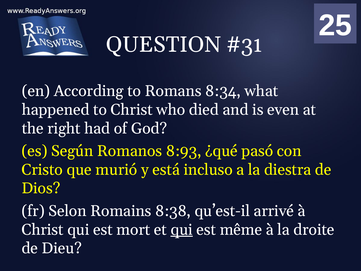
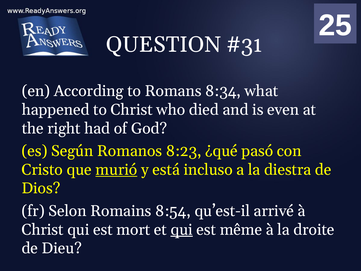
8:93: 8:93 -> 8:23 (184, 151)
murió underline: none -> present (116, 170)
8:38: 8:38 -> 8:54 (173, 211)
